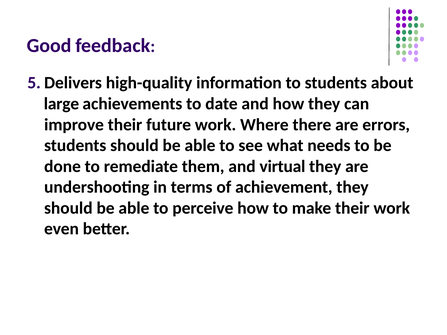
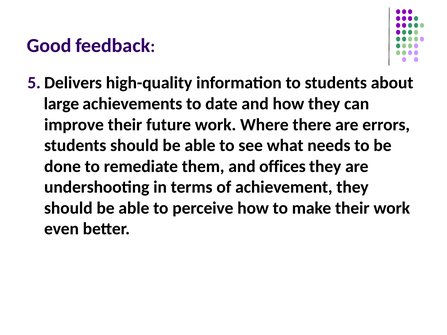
virtual: virtual -> offices (282, 166)
